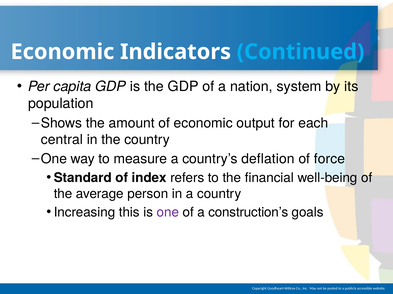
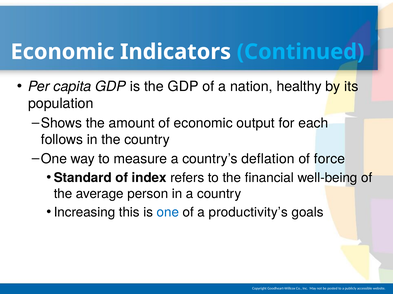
system: system -> healthy (299, 87)
central: central -> follows (62, 140)
one colour: purple -> blue (168, 213)
construction’s: construction’s -> productivity’s (248, 213)
